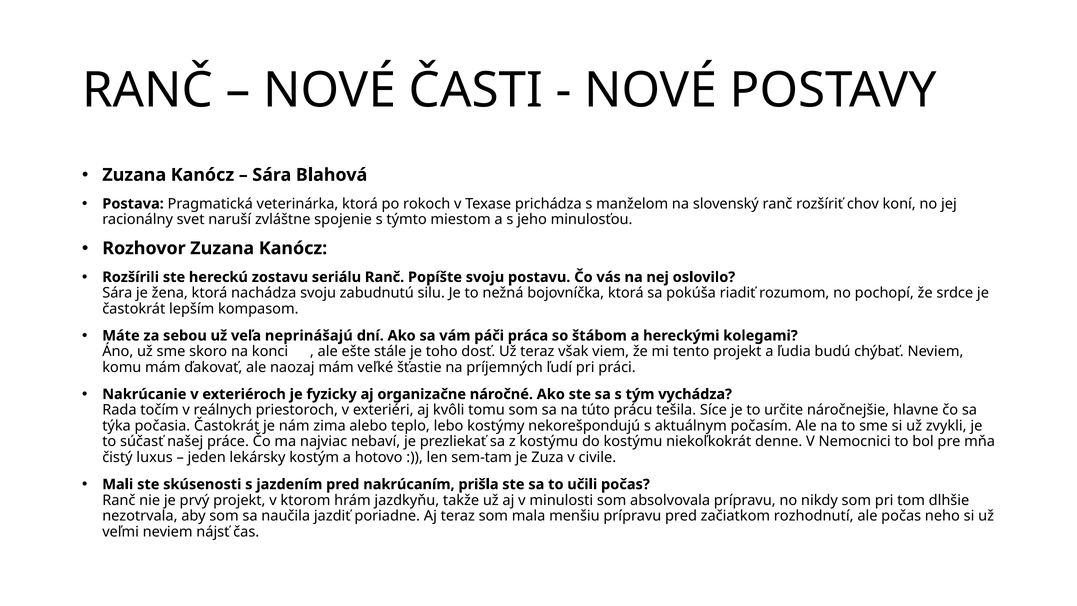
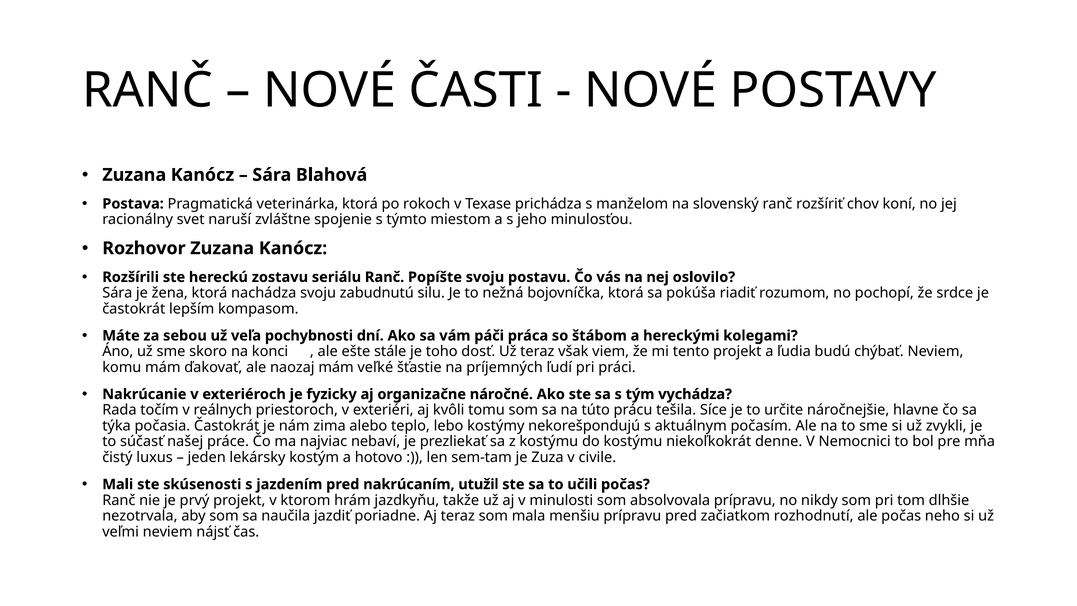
neprinášajú: neprinášajú -> pochybnosti (309, 336)
prišla: prišla -> utužil (479, 484)
